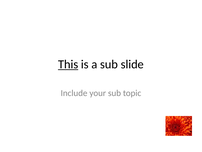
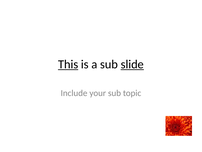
slide underline: none -> present (132, 64)
